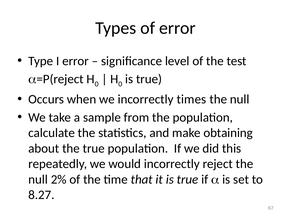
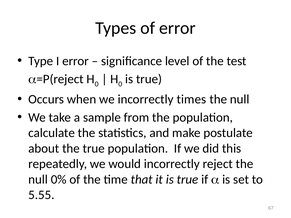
obtaining: obtaining -> postulate (228, 133)
2%: 2% -> 0% (59, 180)
8.27: 8.27 -> 5.55 (41, 195)
